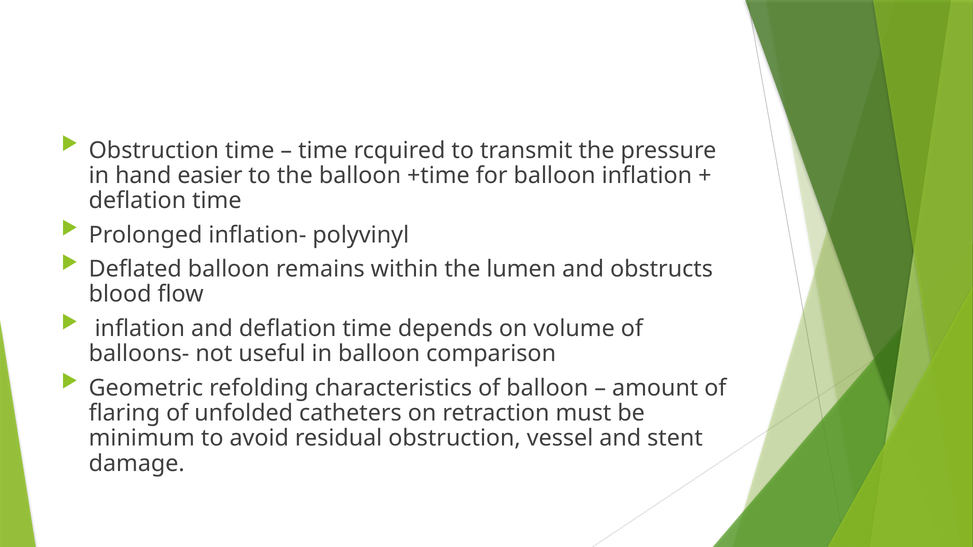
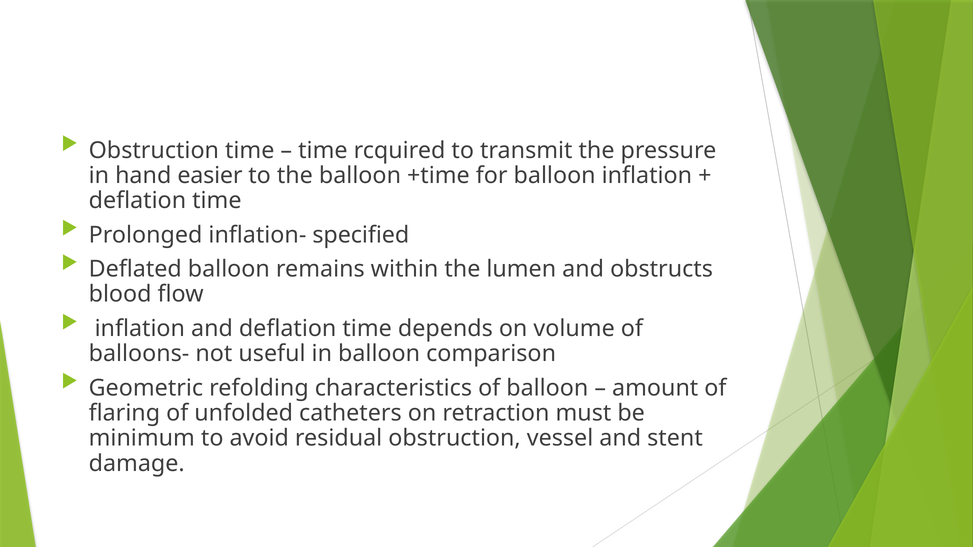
polyvinyl: polyvinyl -> specified (361, 235)
